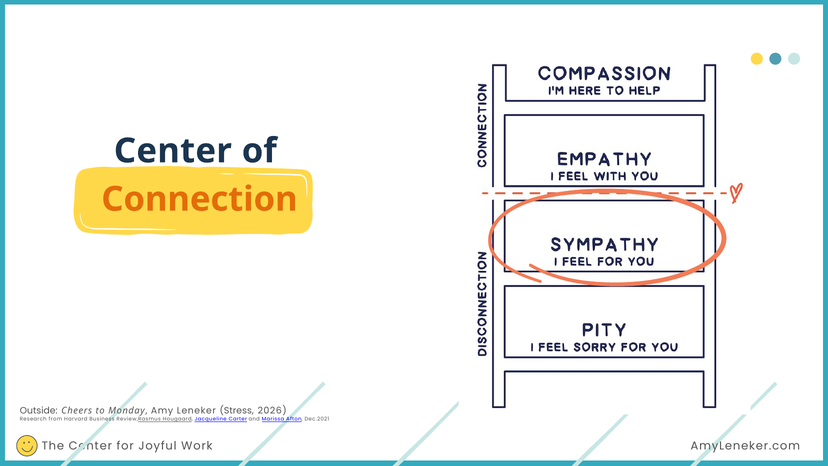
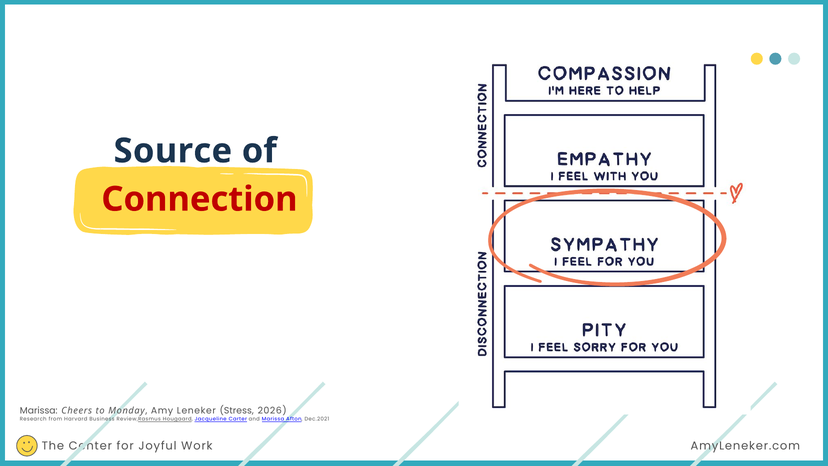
Center: Center -> Source (173, 151)
Connection colour: orange -> red (199, 199)
Outside: Outside -> Marissa (39, 411)
